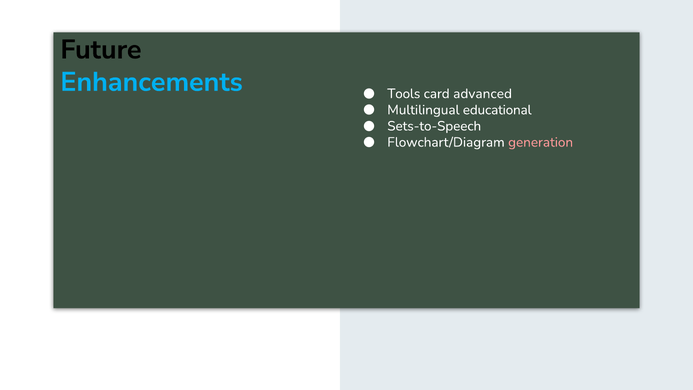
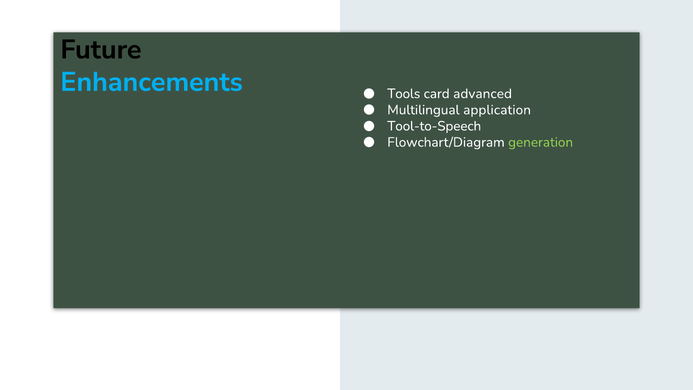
educational: educational -> application (497, 110)
Sets-to-Speech: Sets-to-Speech -> Tool-to-Speech (434, 126)
generation colour: pink -> light green (541, 142)
